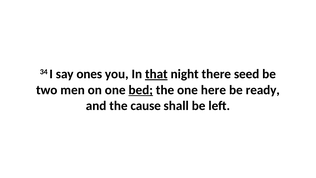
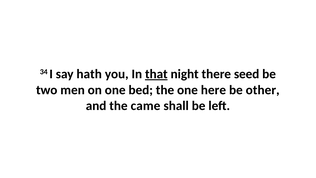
ones: ones -> hath (89, 74)
bed underline: present -> none (141, 90)
ready: ready -> other (263, 90)
cause: cause -> came (145, 106)
